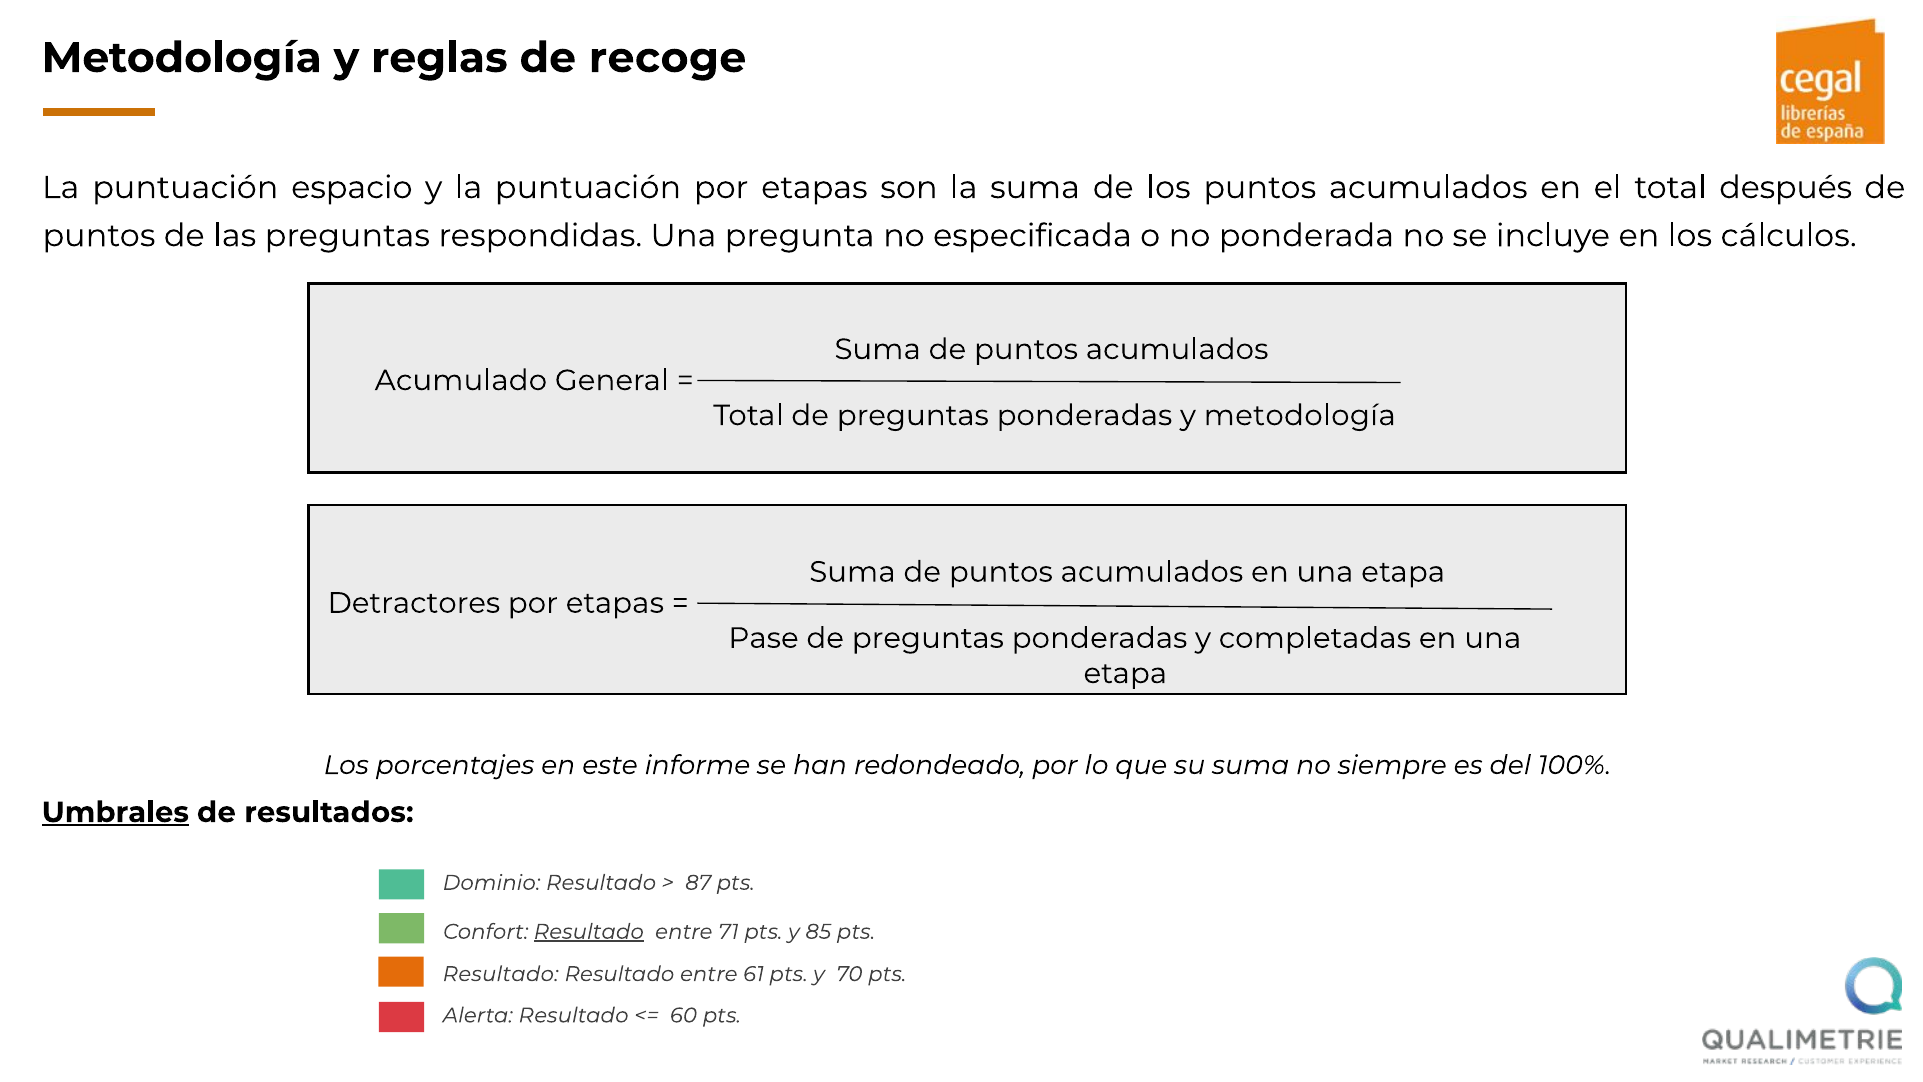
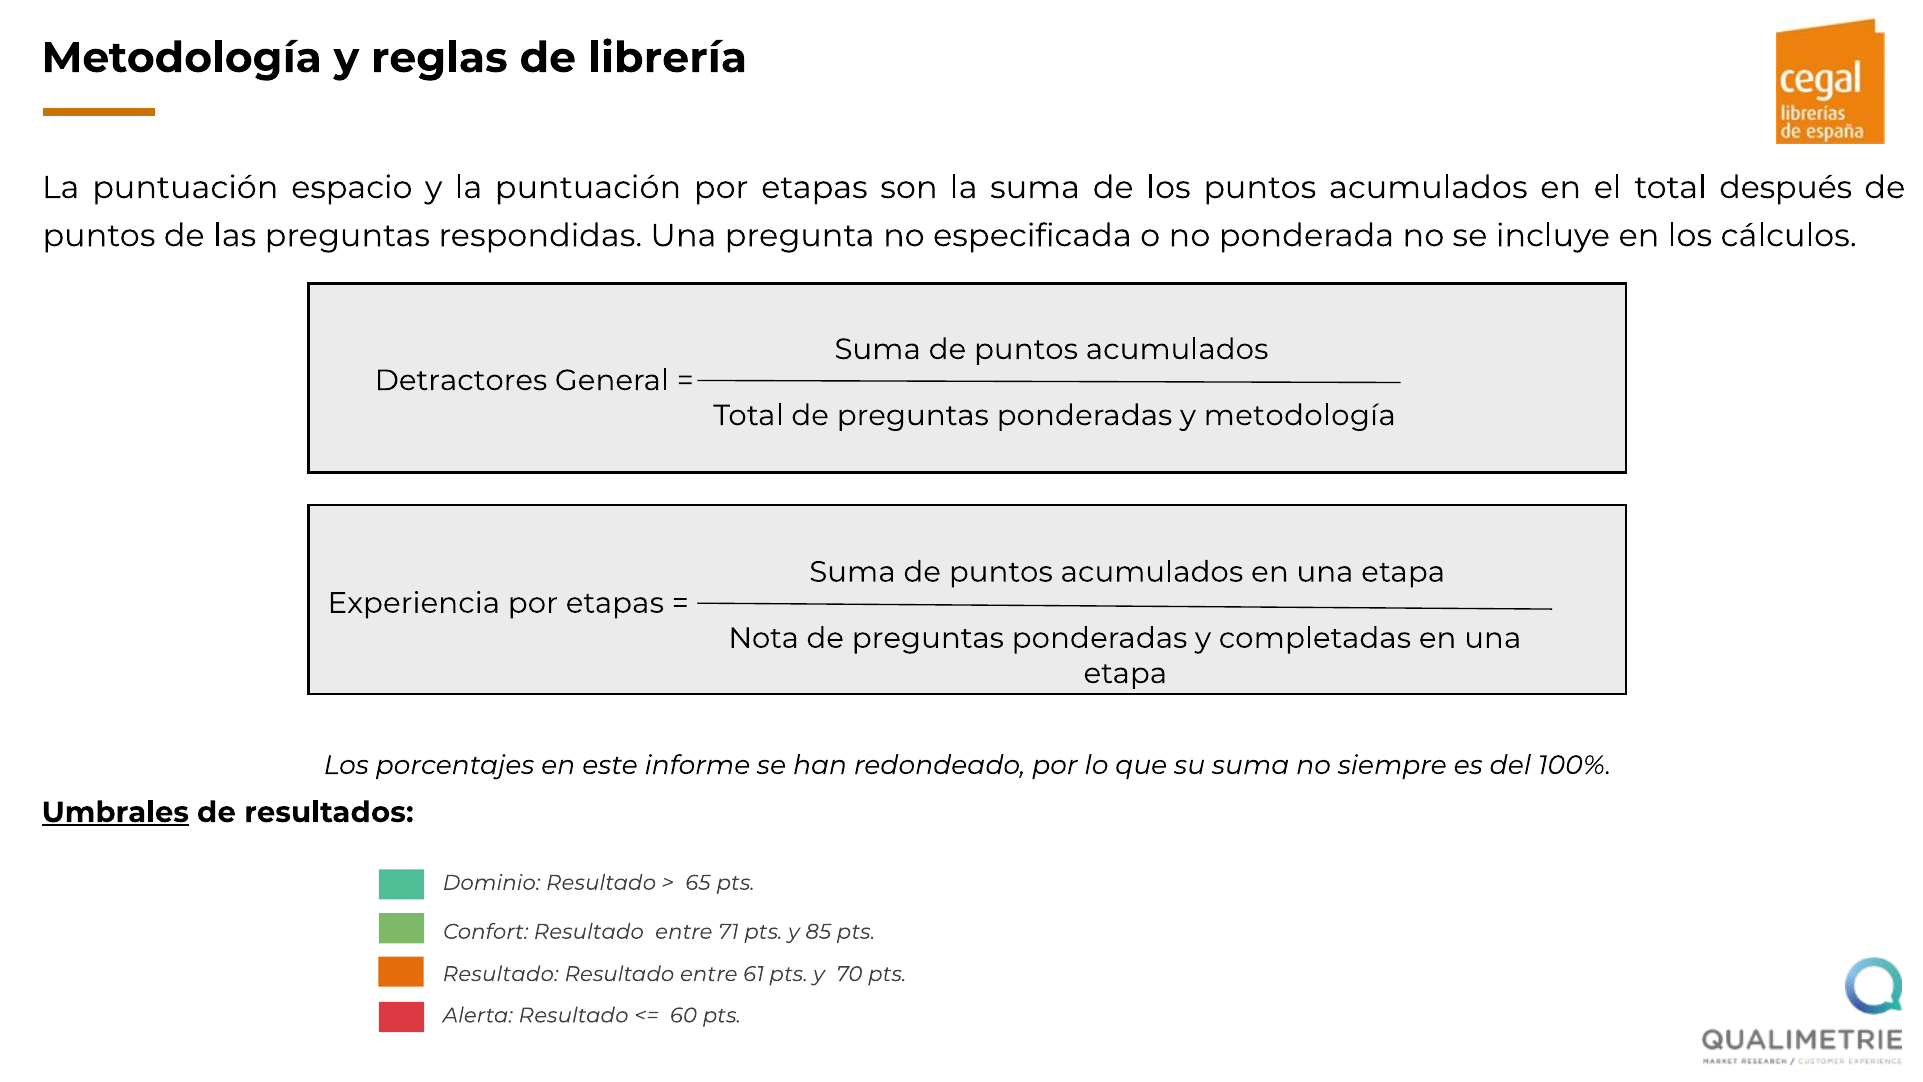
recoge: recoge -> librería (668, 58)
Acumulado: Acumulado -> Detractores (461, 380)
Detractores: Detractores -> Experiencia (414, 603)
Pase: Pase -> Nota (764, 638)
87: 87 -> 65 (698, 883)
Resultado underline: present -> none (589, 932)
